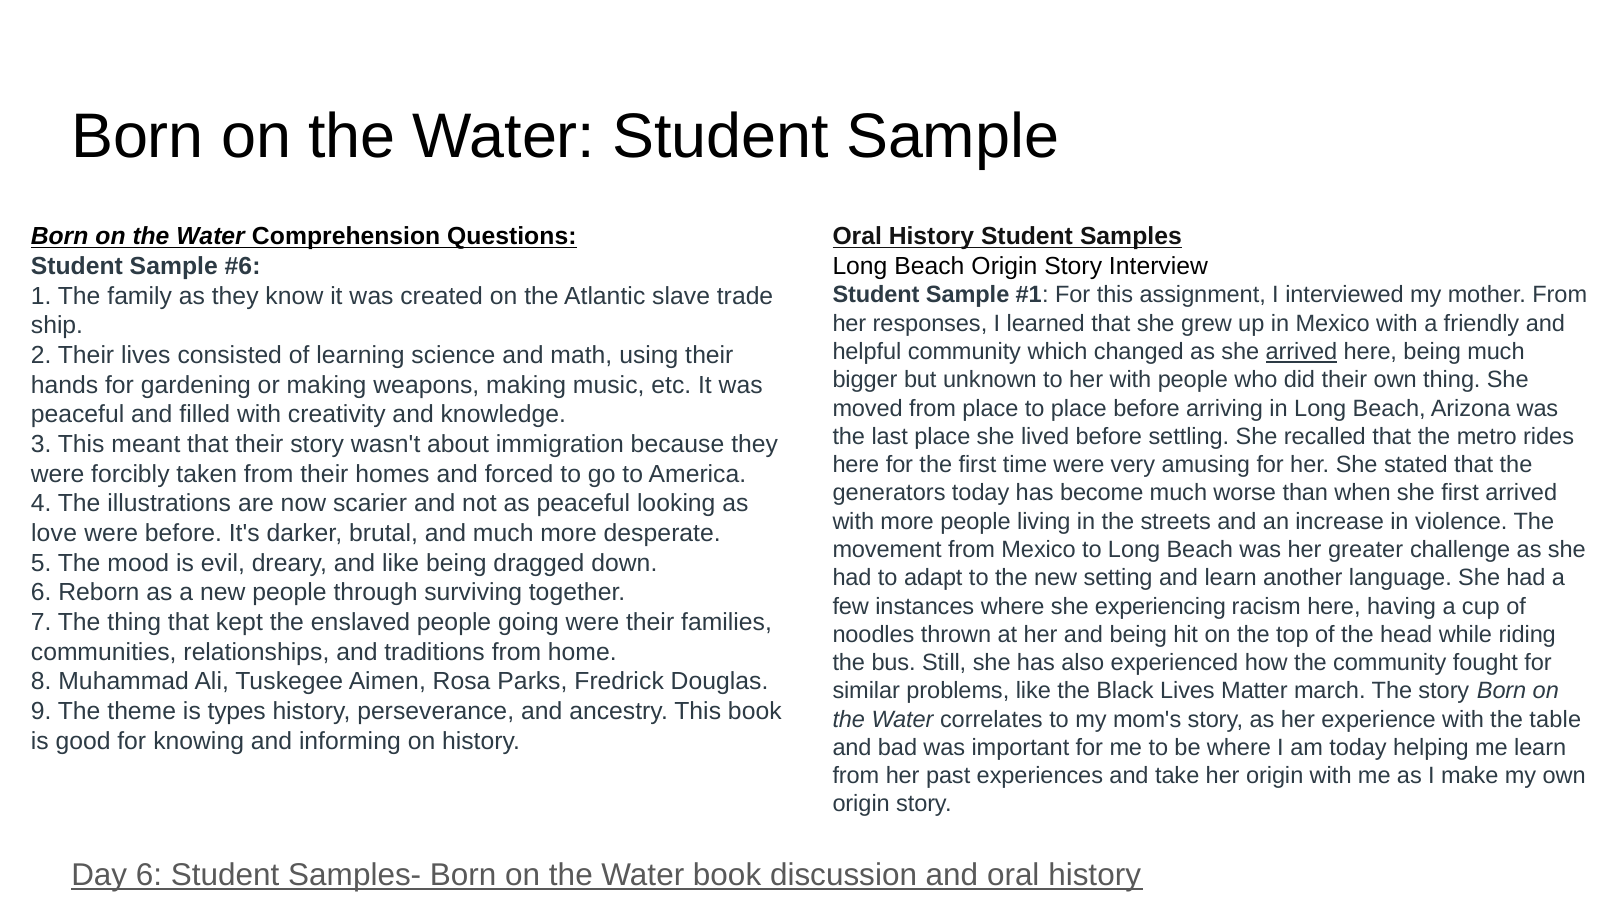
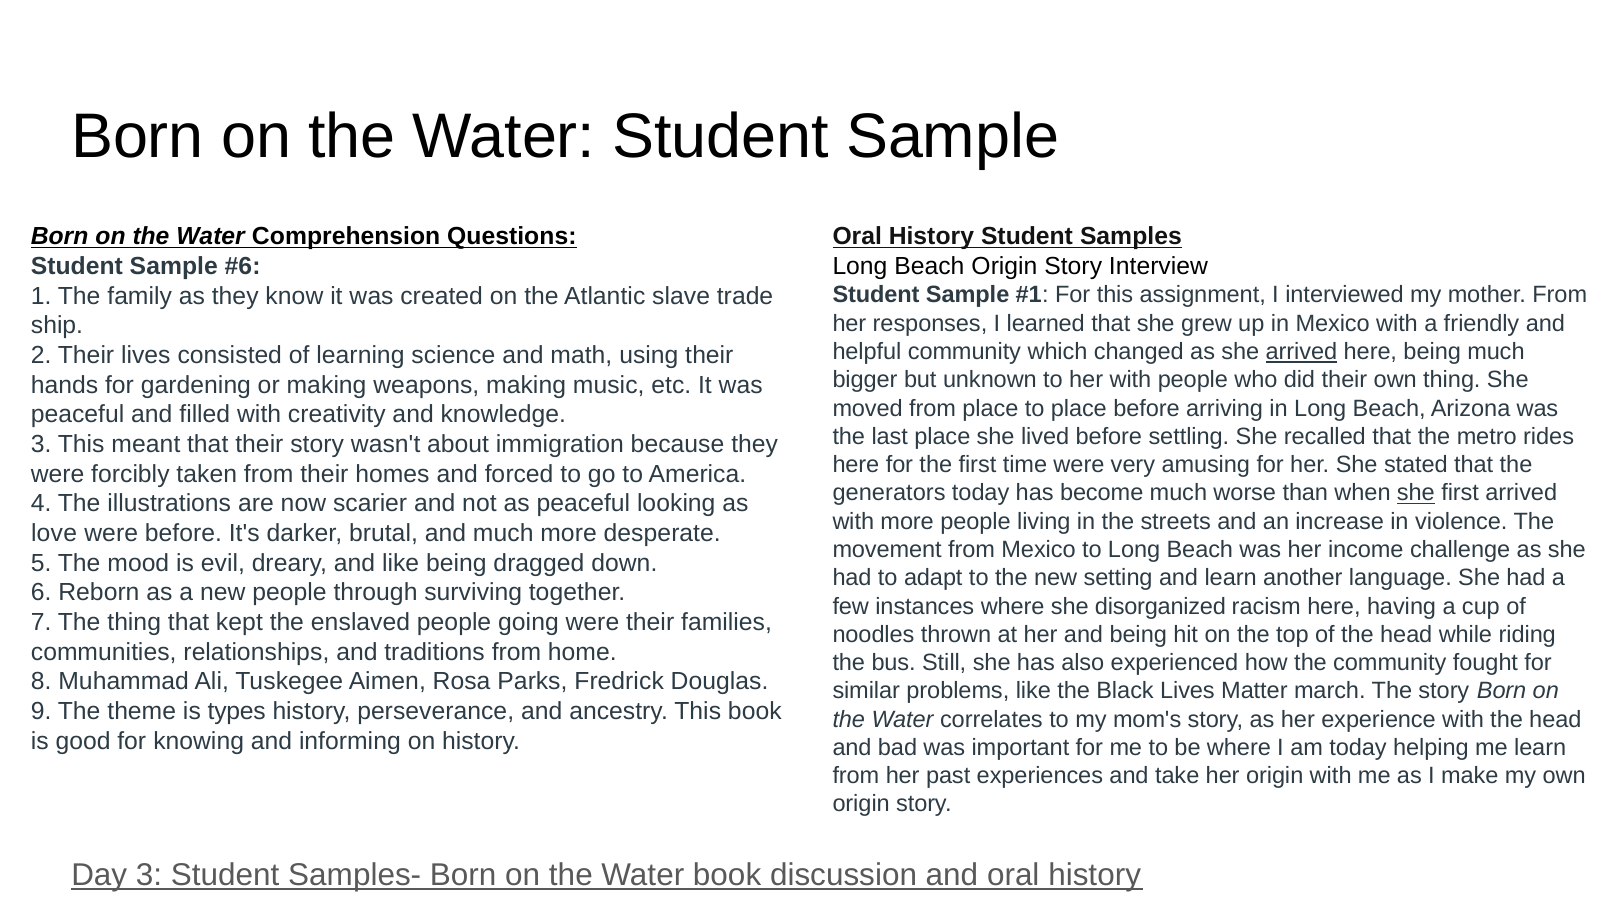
she underline: none -> present (1416, 493)
greater: greater -> income (1366, 549)
experiencing: experiencing -> disorganized (1160, 606)
with the table: table -> head (1555, 719)
Day 6: 6 -> 3 (149, 875)
